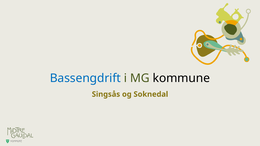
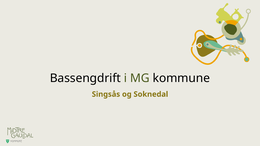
Bassengdrift colour: blue -> black (85, 78)
